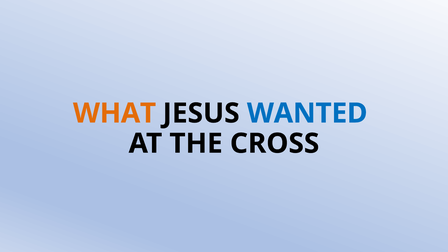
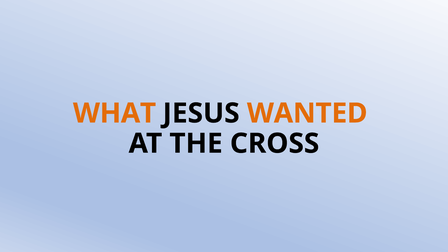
WANTED colour: blue -> orange (307, 113)
